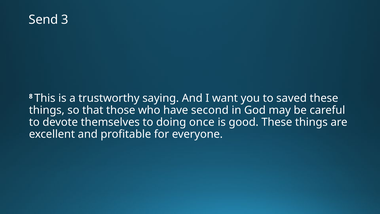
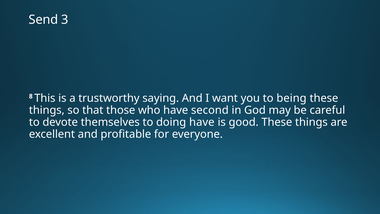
saved: saved -> being (292, 98)
doing once: once -> have (202, 122)
